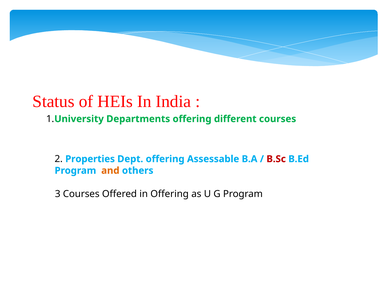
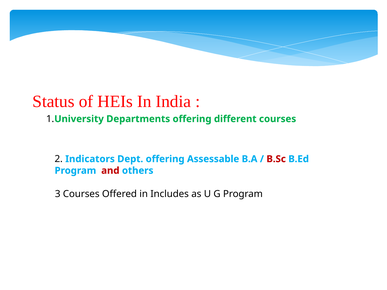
Properties: Properties -> Indicators (90, 159)
and colour: orange -> red (110, 171)
in Offering: Offering -> Includes (170, 194)
